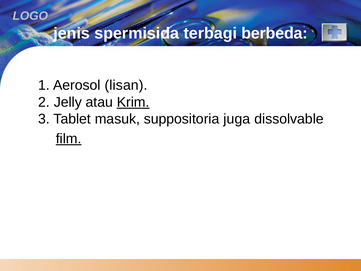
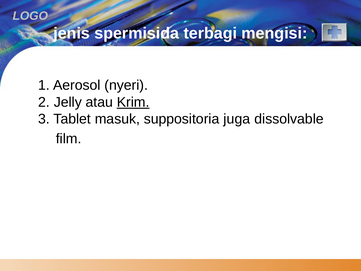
berbeda: berbeda -> mengisi (274, 33)
lisan: lisan -> nyeri (126, 85)
film underline: present -> none (69, 139)
